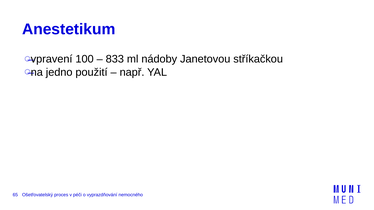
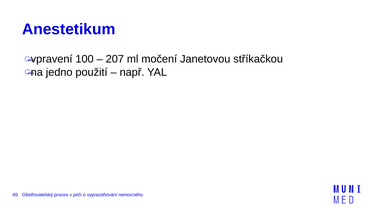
833: 833 -> 207 (115, 59)
nádoby: nádoby -> močení (159, 59)
